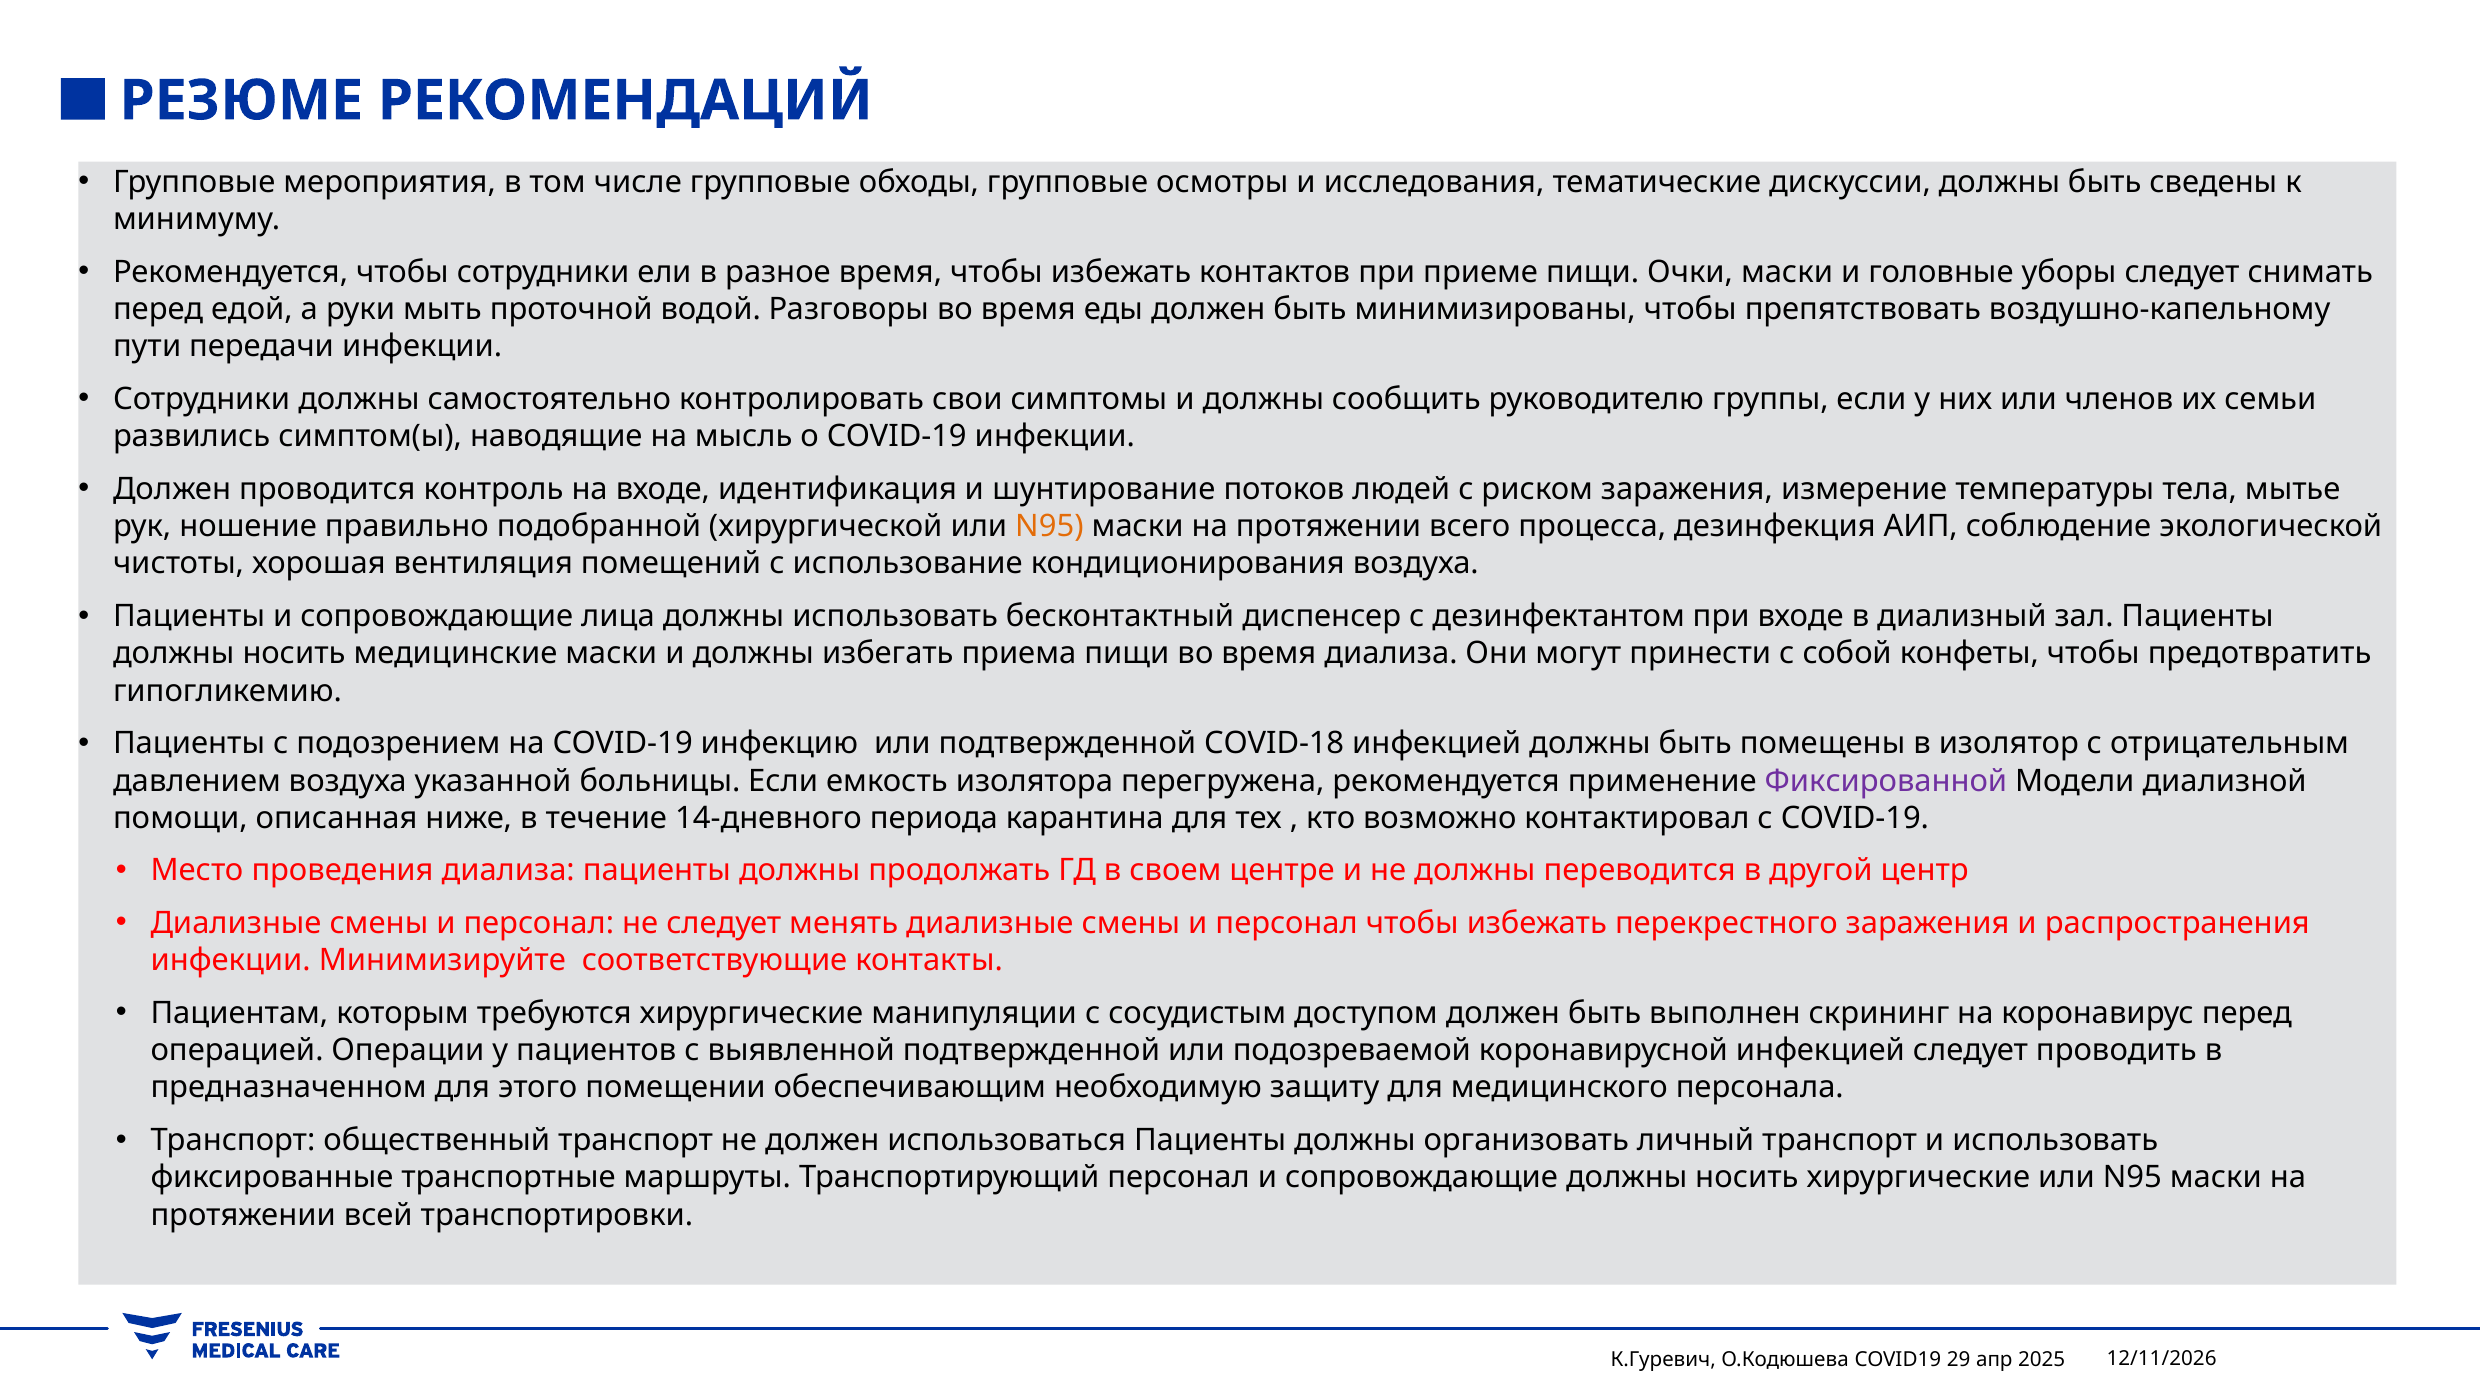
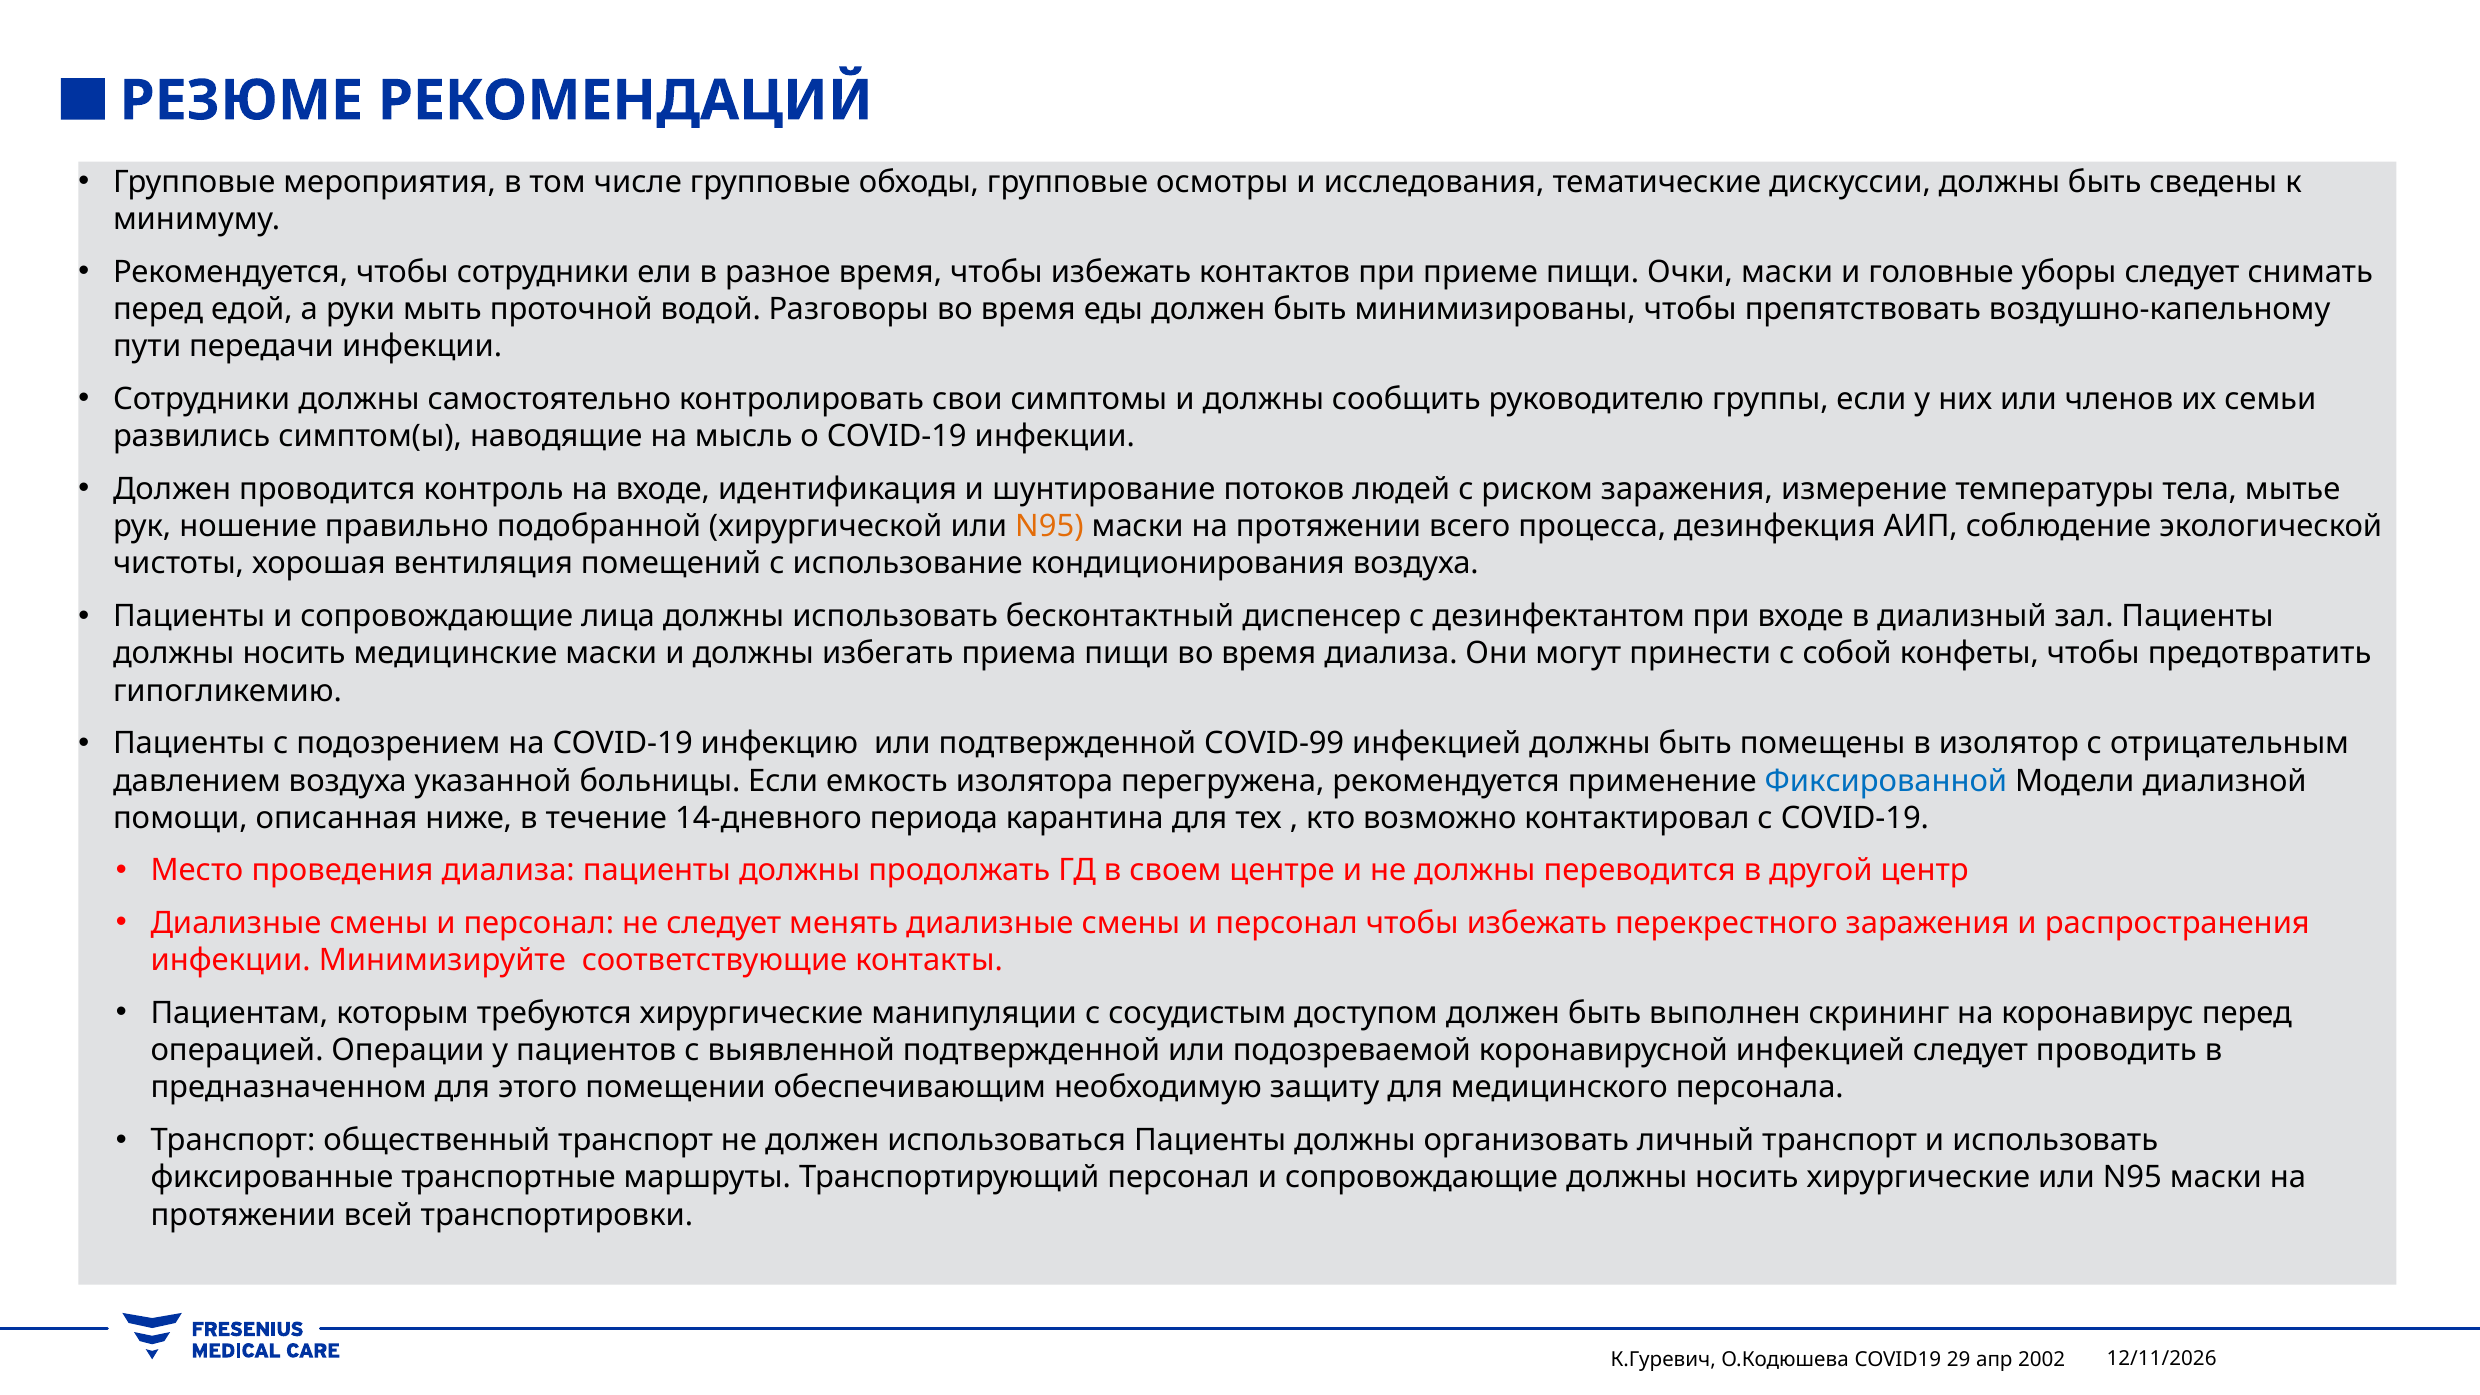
COVID-18: COVID-18 -> COVID-99 (1274, 744)
Фиксированной colour: purple -> blue (1886, 781)
2025: 2025 -> 2002 (2042, 1360)
